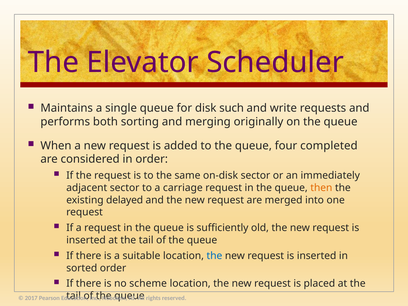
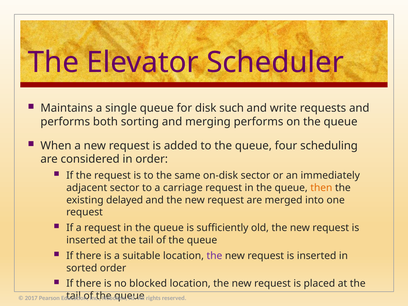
merging originally: originally -> performs (259, 122)
completed: completed -> scheduling (329, 146)
the colour: blue -> purple (214, 256)
scheme: scheme -> blocked (148, 284)
